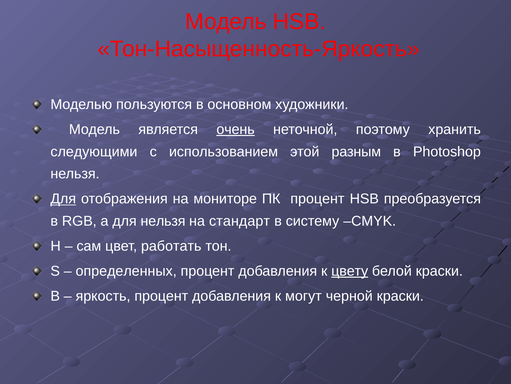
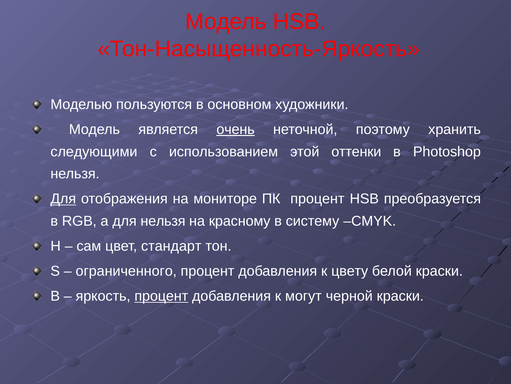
разным: разным -> оттенки (356, 151)
стандарт: стандарт -> красному (240, 221)
работать: работать -> стандарт (171, 246)
определенных: определенных -> ограниченного (126, 271)
цвету underline: present -> none (350, 271)
процент underline: none -> present (161, 296)
